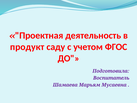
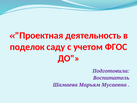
продукт: продукт -> поделок (27, 47)
